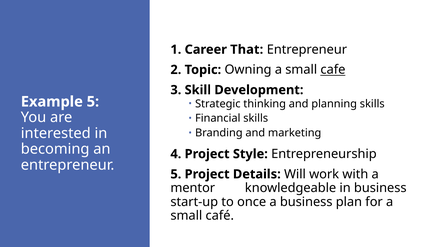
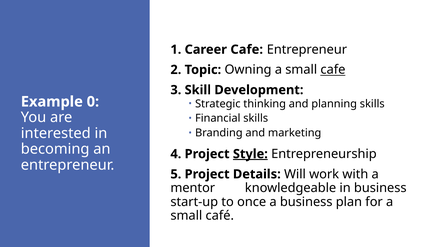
Career That: That -> Cafe (247, 50)
Example 5: 5 -> 0 (93, 102)
Style underline: none -> present (250, 154)
